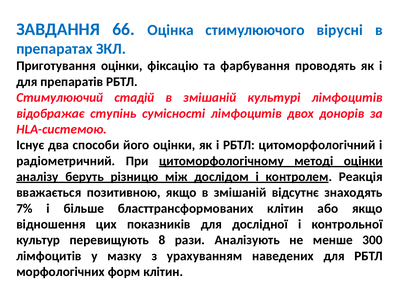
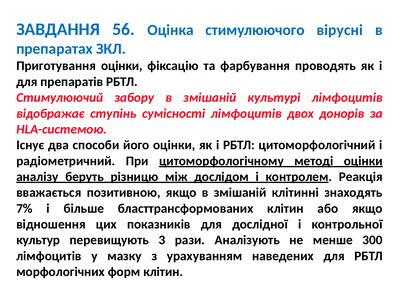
66: 66 -> 56 (124, 29)
стадій: стадій -> забору (134, 98)
відсутнє: відсутнє -> клітинні (295, 193)
8: 8 -> 3 (162, 240)
